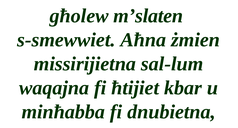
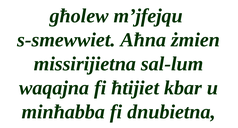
m’slaten: m’slaten -> m’jfejqu (148, 16)
